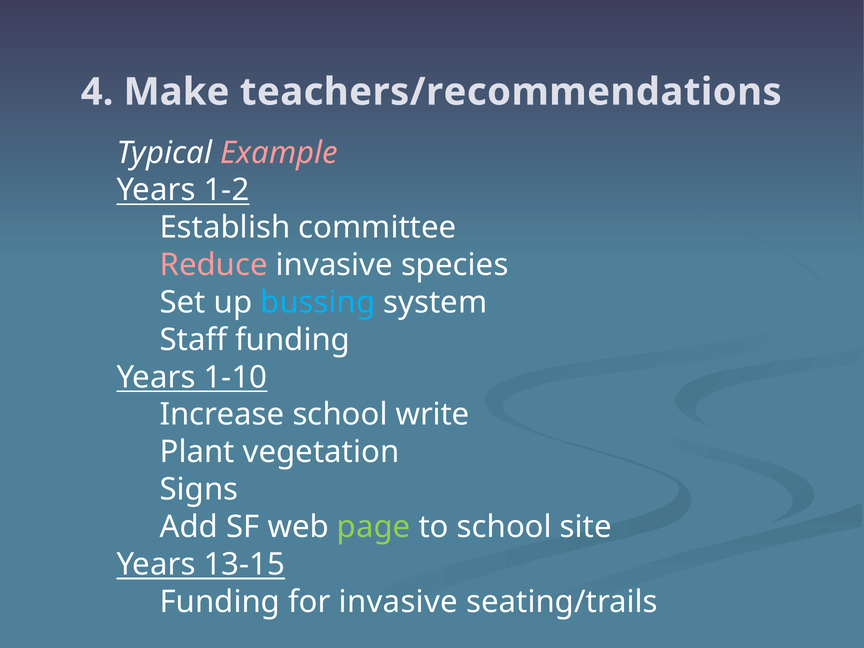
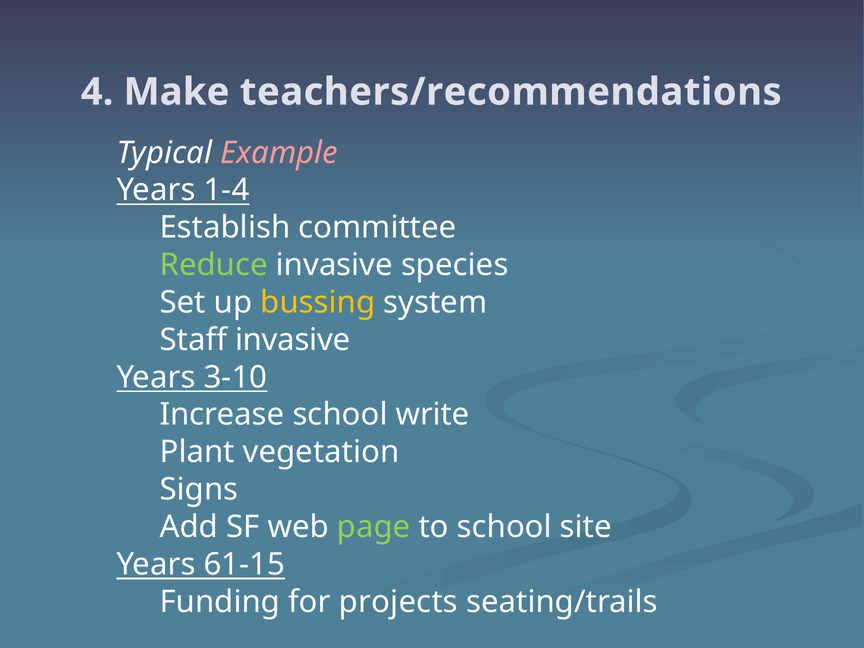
1-2: 1-2 -> 1-4 (227, 190)
Reduce colour: pink -> light green (214, 265)
bussing colour: light blue -> yellow (318, 302)
Staff funding: funding -> invasive (293, 340)
1-10: 1-10 -> 3-10 (235, 377)
13-15: 13-15 -> 61-15 (244, 564)
for invasive: invasive -> projects (398, 602)
